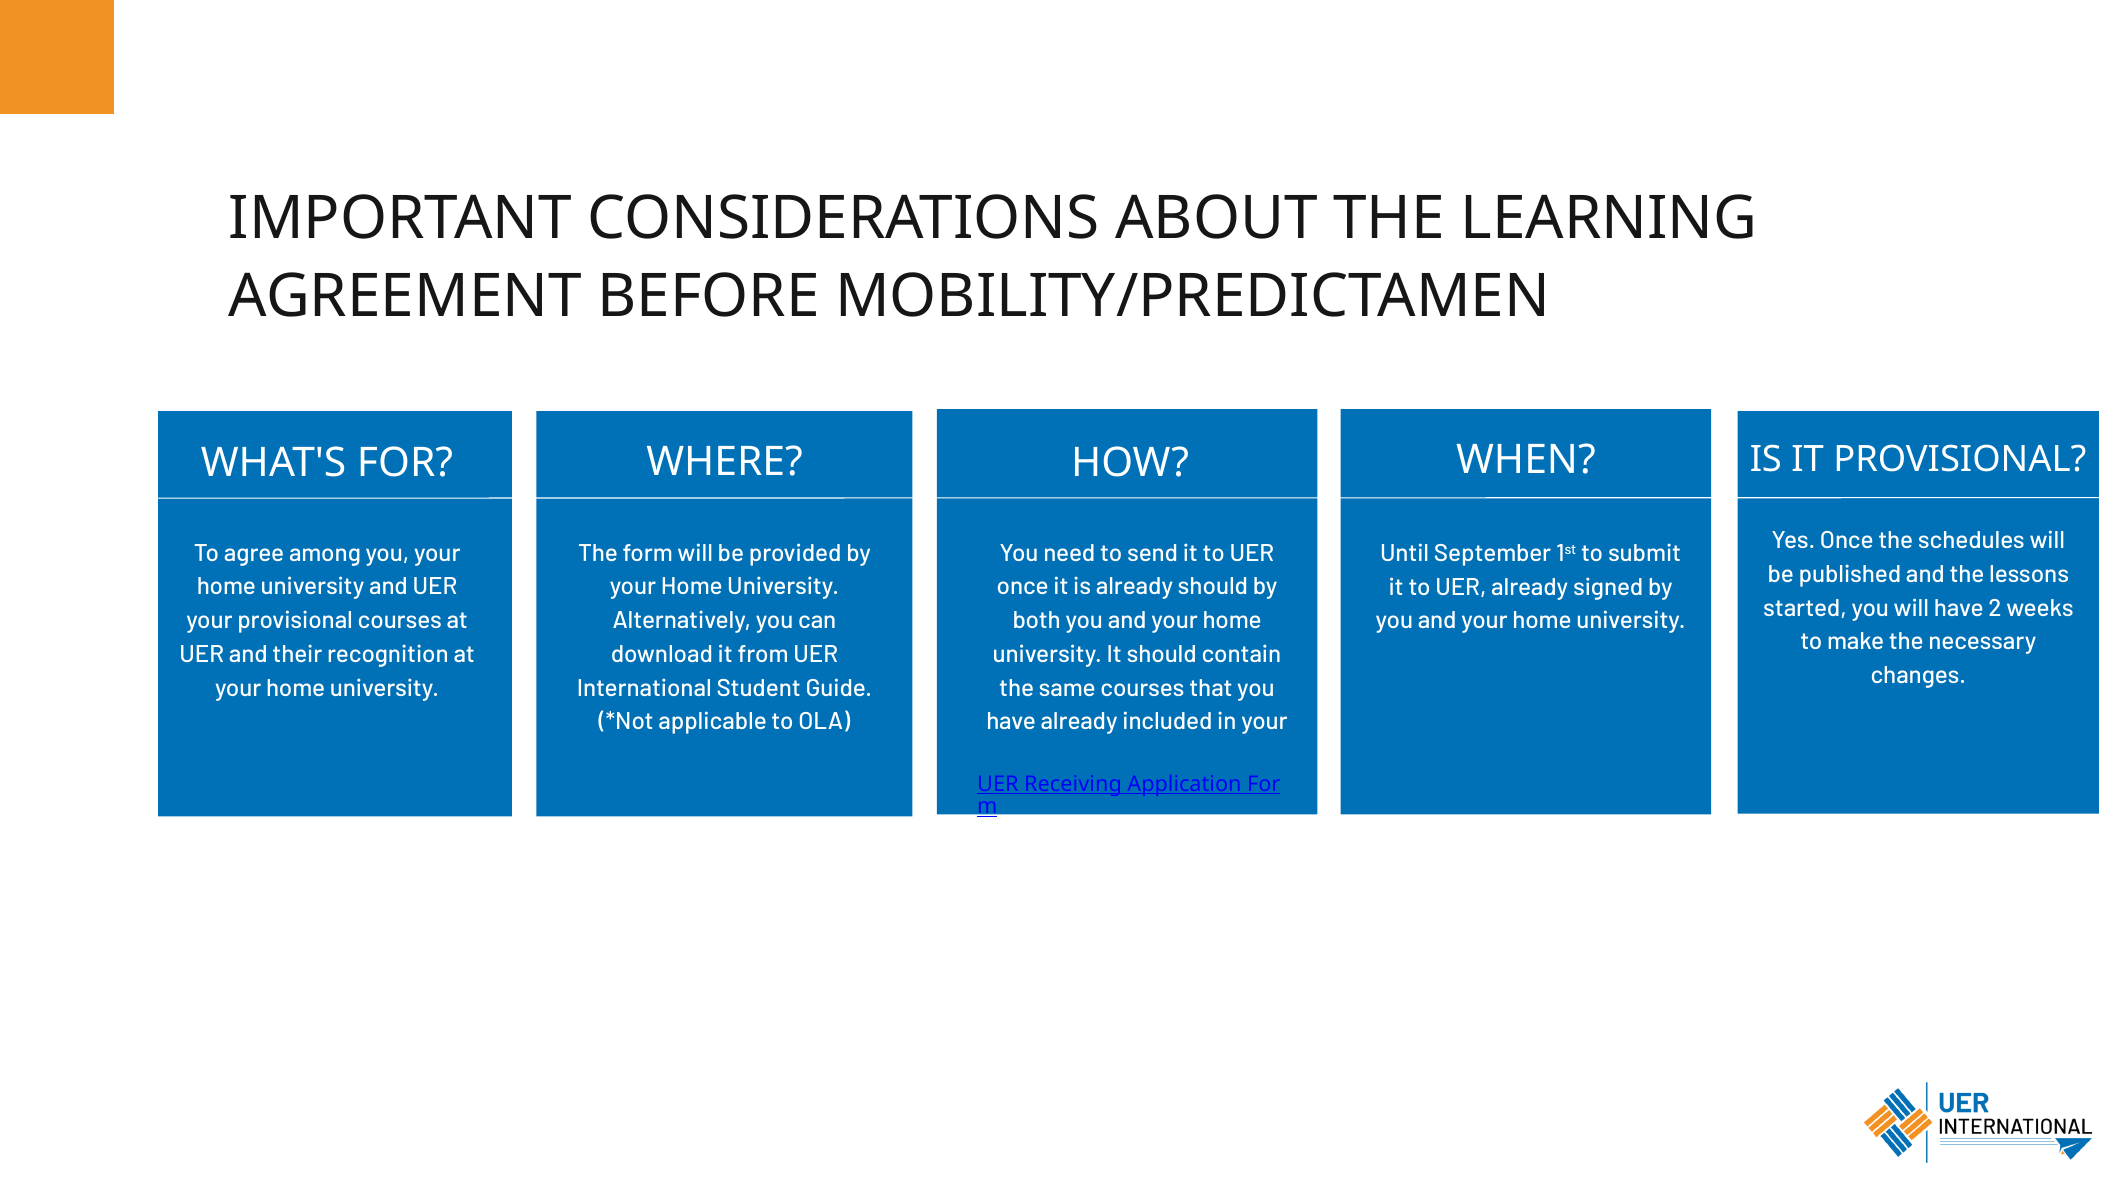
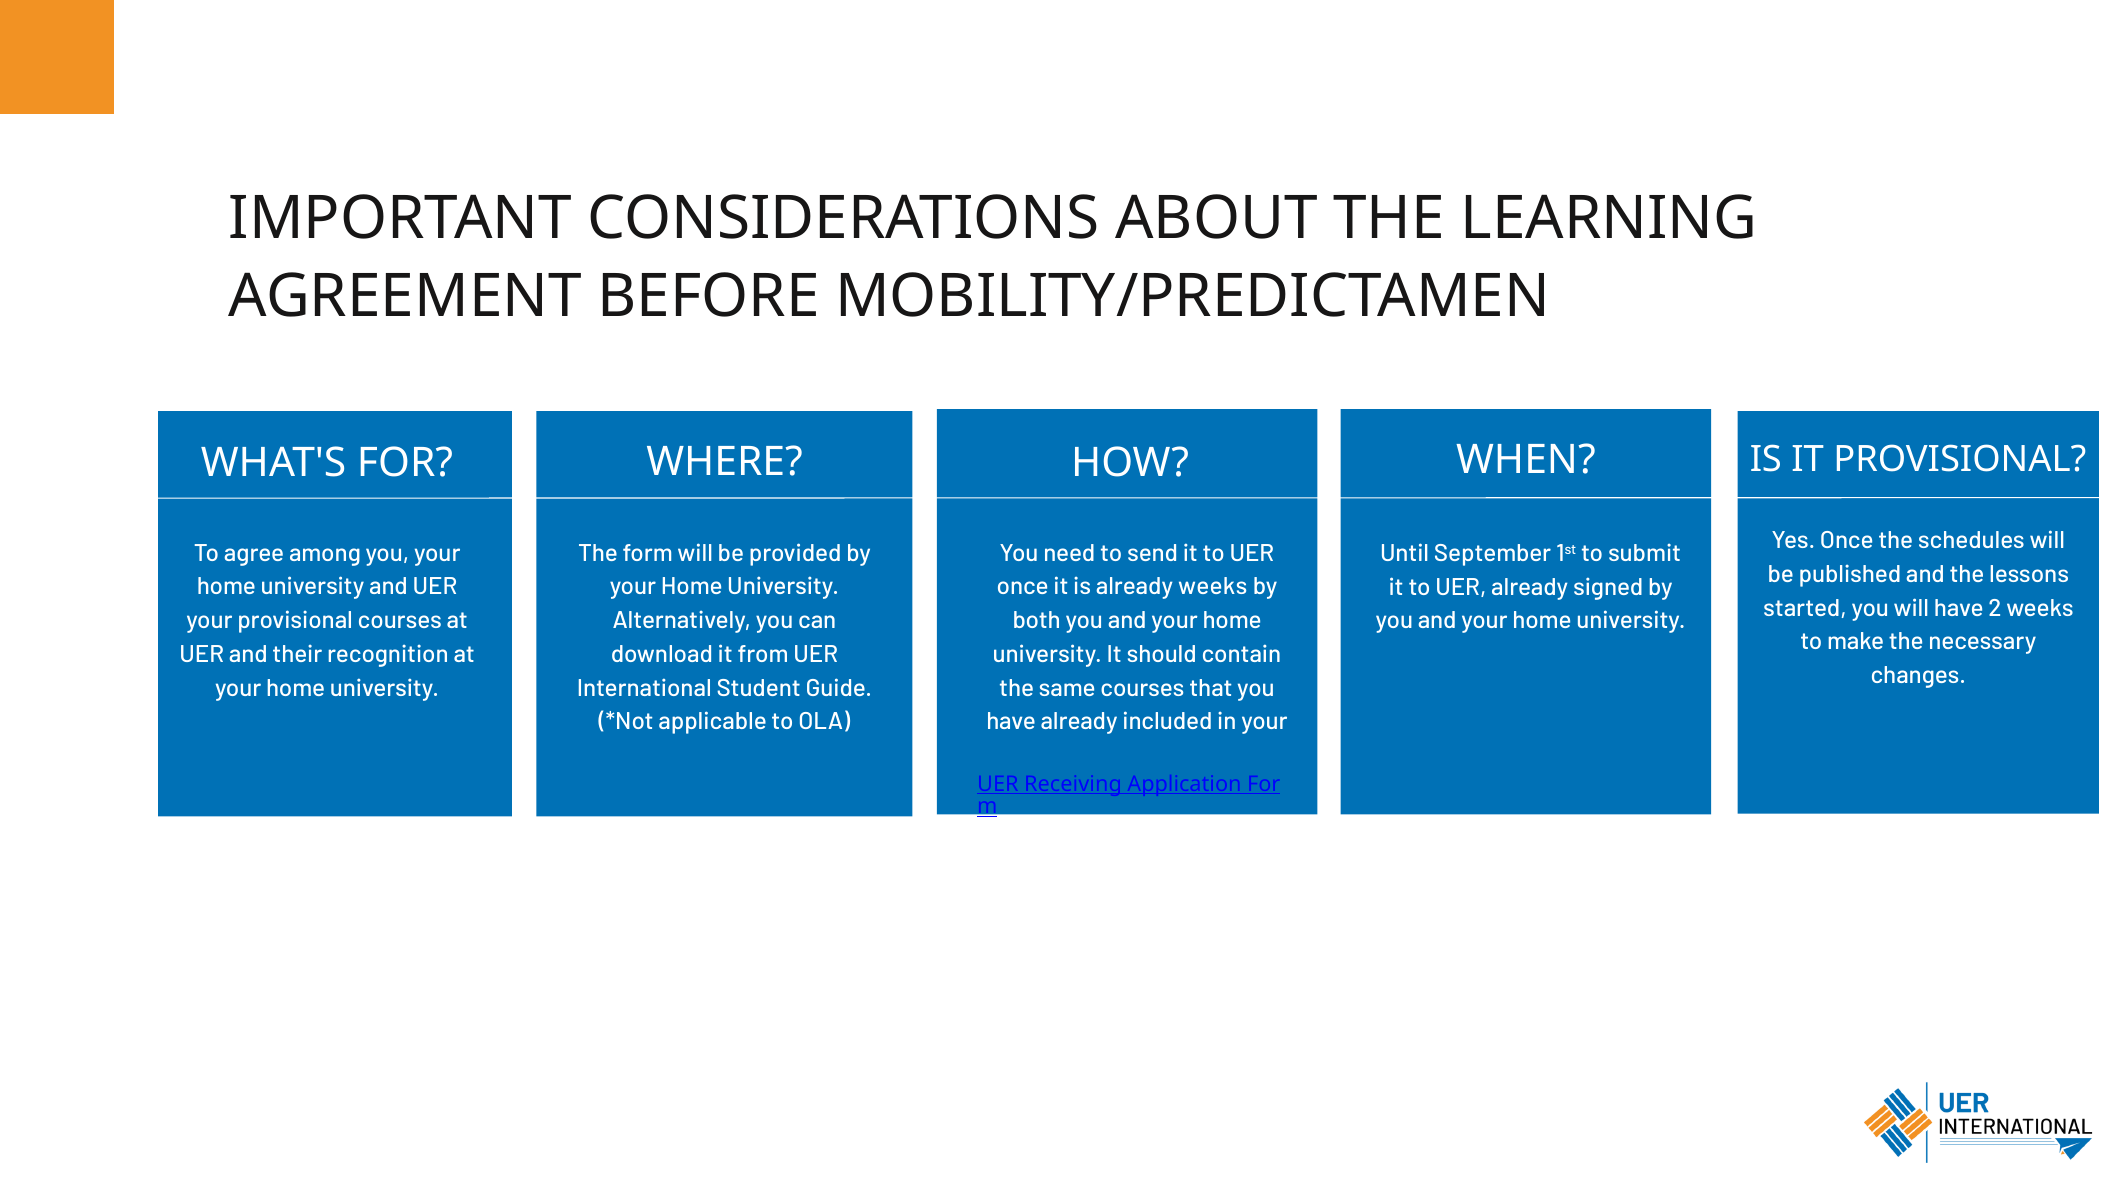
already should: should -> weeks (1213, 587)
